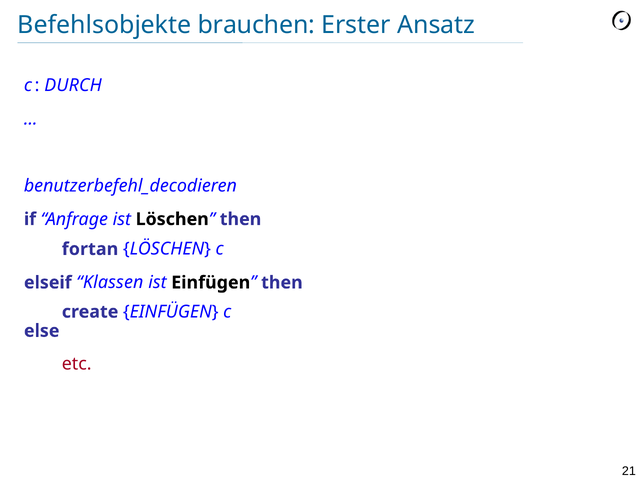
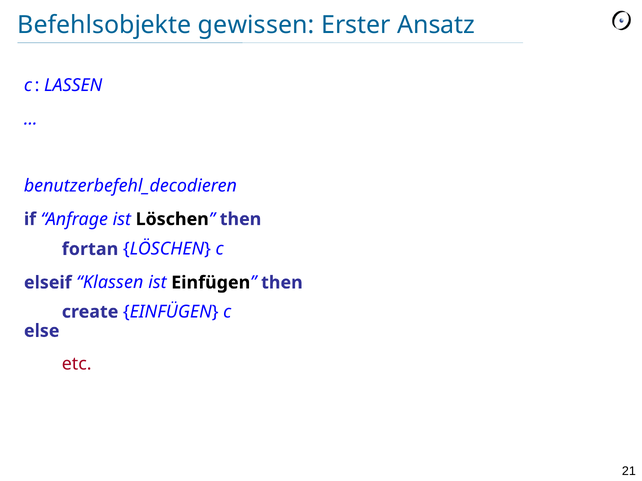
brauchen: brauchen -> gewissen (256, 25)
DURCH: DURCH -> LASSEN (73, 85)
